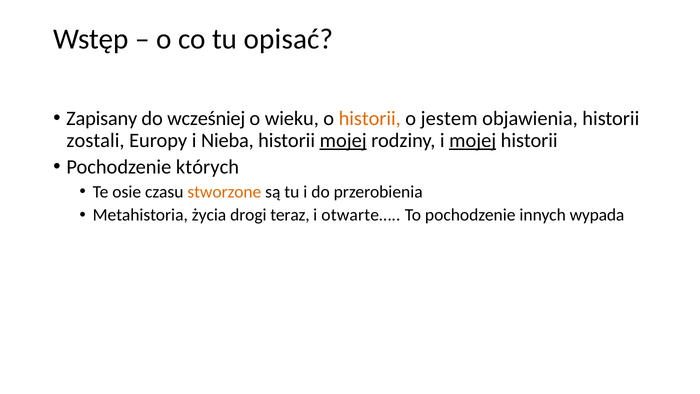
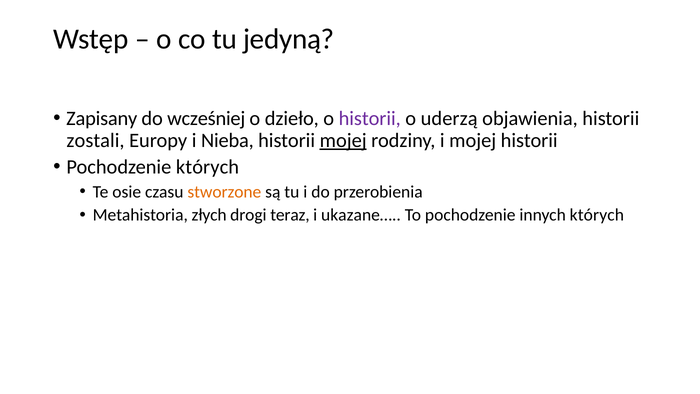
opisać: opisać -> jedyną (289, 39)
wieku: wieku -> dzieło (292, 118)
historii colour: orange -> purple (370, 118)
jestem: jestem -> uderzą (449, 118)
mojej underline: present -> none (473, 140)
życia: życia -> złych (209, 215)
otwarte…: otwarte… -> ukazane… (361, 215)
innych wypada: wypada -> których (597, 215)
